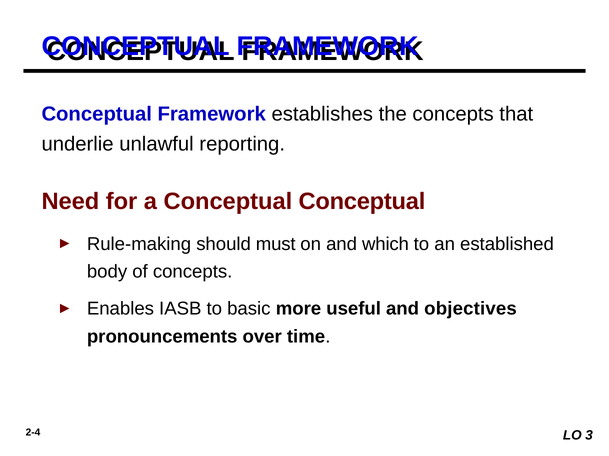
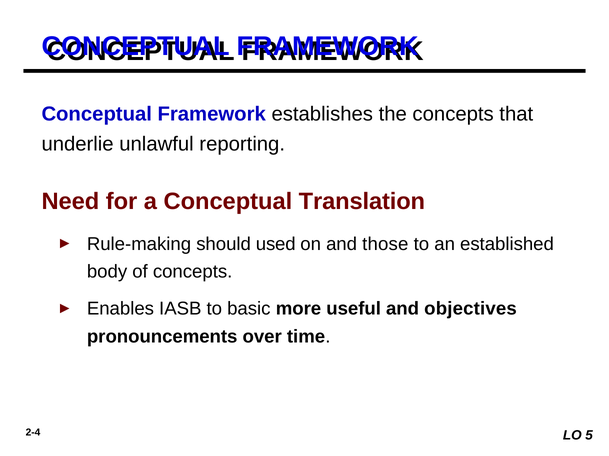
Conceptual Conceptual: Conceptual -> Translation (362, 202)
must: must -> used (276, 244)
which: which -> those (385, 244)
3: 3 -> 5 (589, 436)
